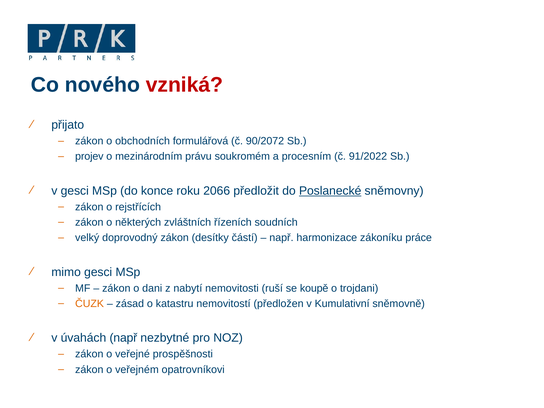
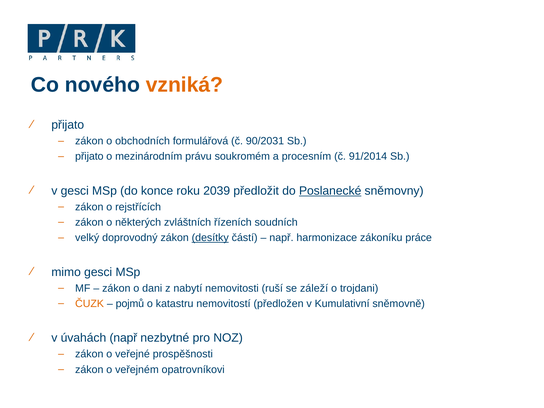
vzniká colour: red -> orange (185, 85)
90/2072: 90/2072 -> 90/2031 (265, 141)
projev: projev -> přijato (89, 156)
91/2022: 91/2022 -> 91/2014 (368, 156)
2066: 2066 -> 2039 (217, 191)
desítky underline: none -> present (210, 238)
koupě: koupě -> záleží (314, 288)
zásad: zásad -> pojmů (130, 304)
